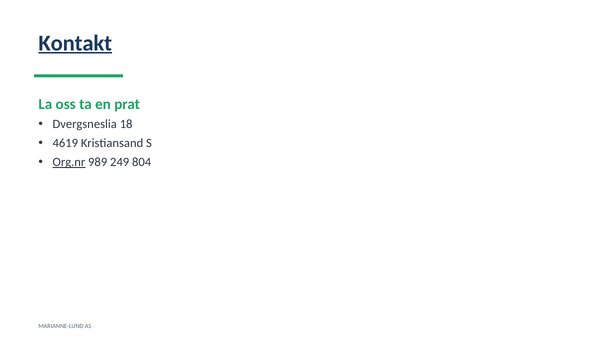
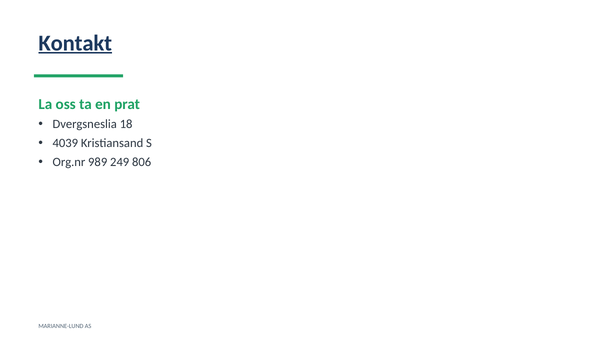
4619: 4619 -> 4039 (65, 143)
Org.nr underline: present -> none (69, 162)
804: 804 -> 806 (142, 162)
